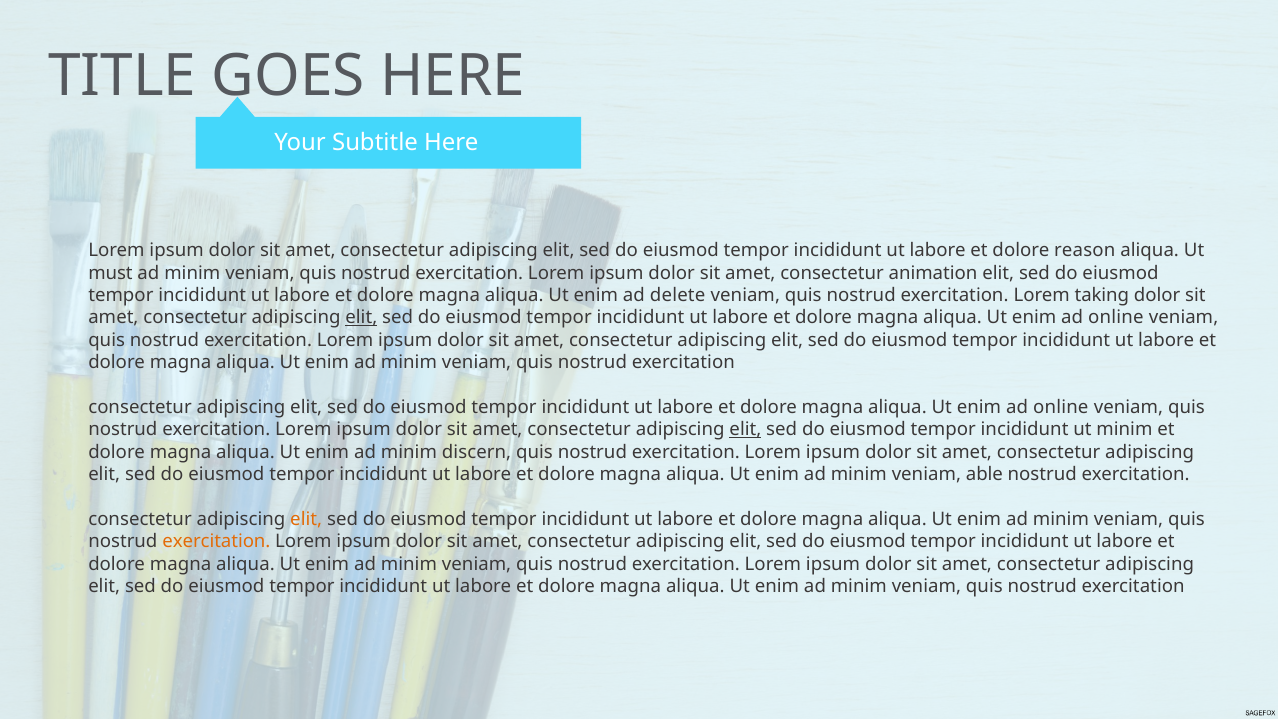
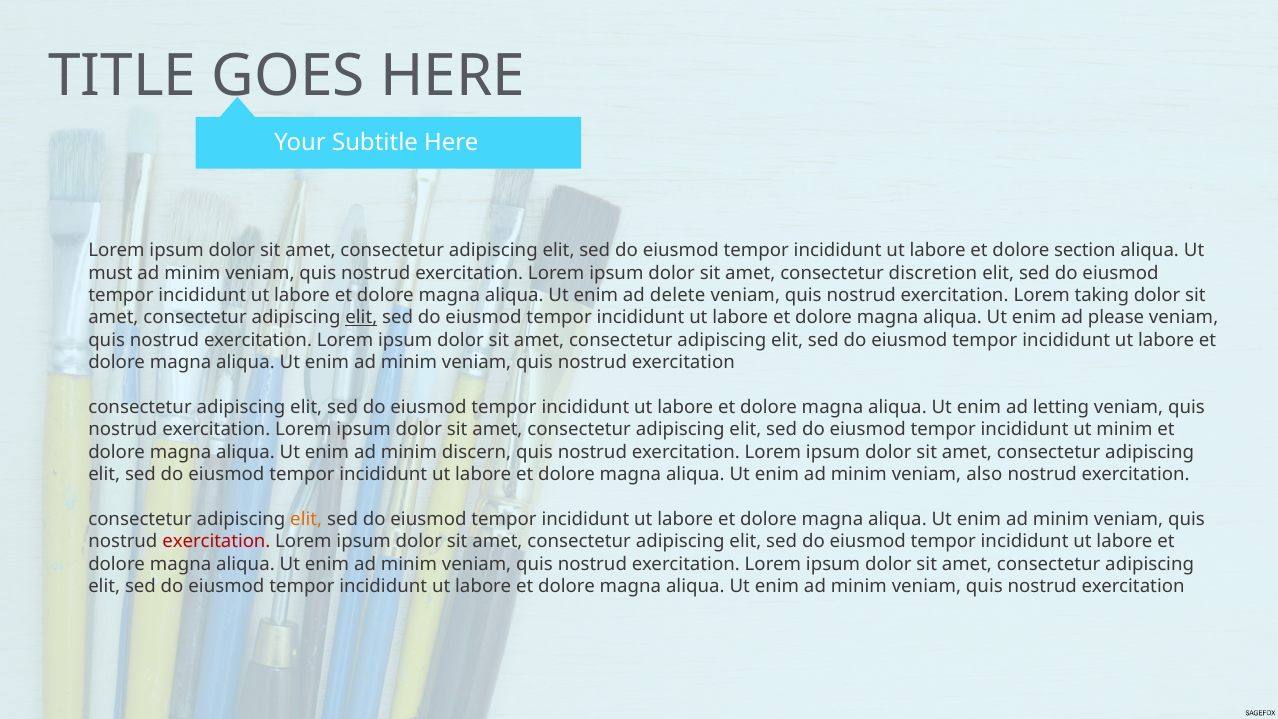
reason: reason -> section (1085, 251)
animation: animation -> discretion (933, 273)
online: online -> please (1116, 318)
online: online -> letting (1061, 407)
elit underline: present -> none (745, 430)
able: able -> also (984, 474)
exercitation colour: orange -> red (216, 542)
